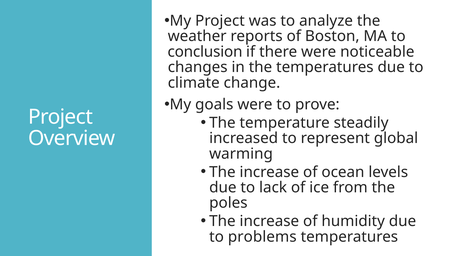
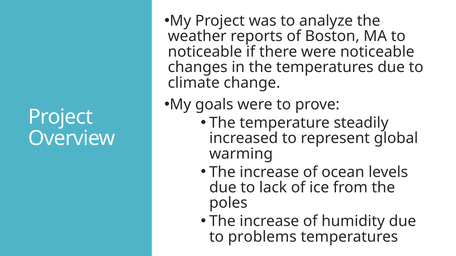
conclusion: conclusion -> noticeable (205, 52)
